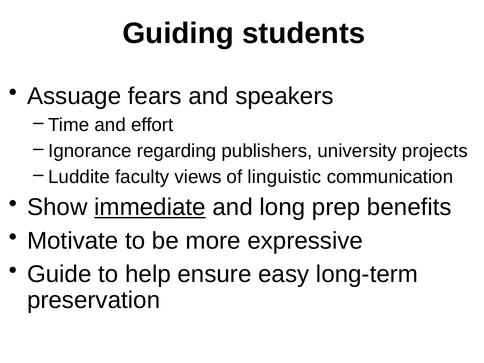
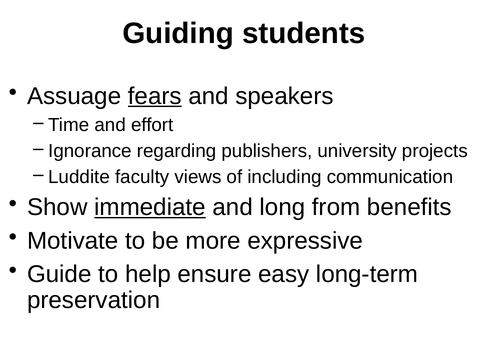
fears underline: none -> present (155, 96)
linguistic: linguistic -> including (285, 177)
prep: prep -> from (336, 207)
